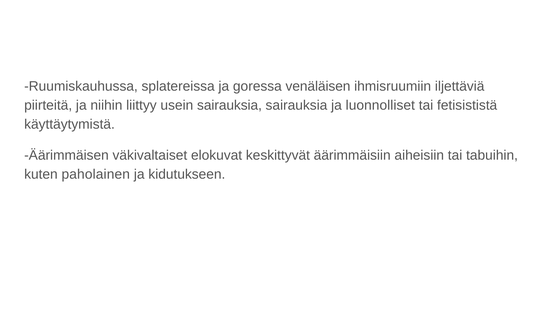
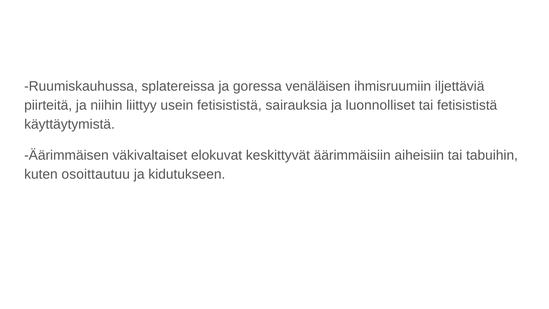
usein sairauksia: sairauksia -> fetisististä (229, 105)
paholainen: paholainen -> osoittautuu (96, 174)
